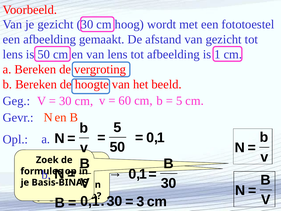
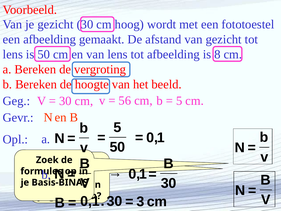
is 1: 1 -> 8 (217, 54)
60: 60 -> 56 (125, 101)
